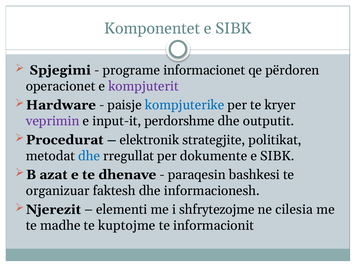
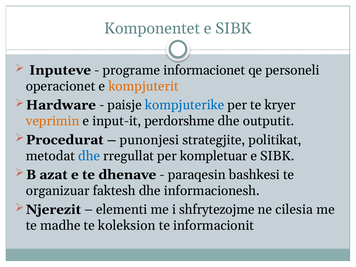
Spjegimi: Spjegimi -> Inputeve (60, 70)
përdoren: përdoren -> personeli (292, 70)
kompjuterit colour: purple -> orange (143, 86)
veprimin colour: purple -> orange (53, 121)
elektronik: elektronik -> punonjesi (149, 140)
dokumente: dokumente -> kompletuar (214, 156)
kuptojme: kuptojme -> koleksion (127, 226)
